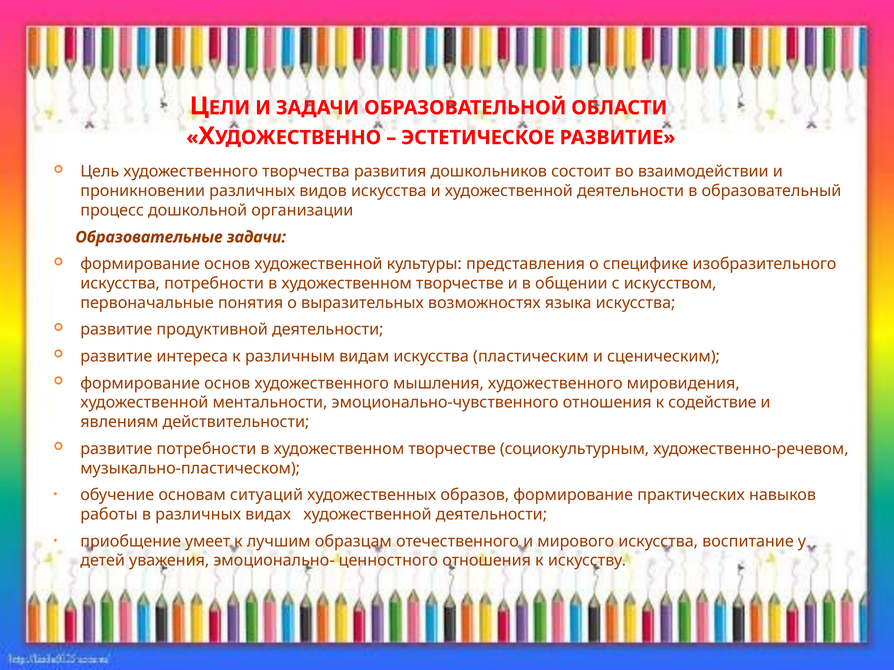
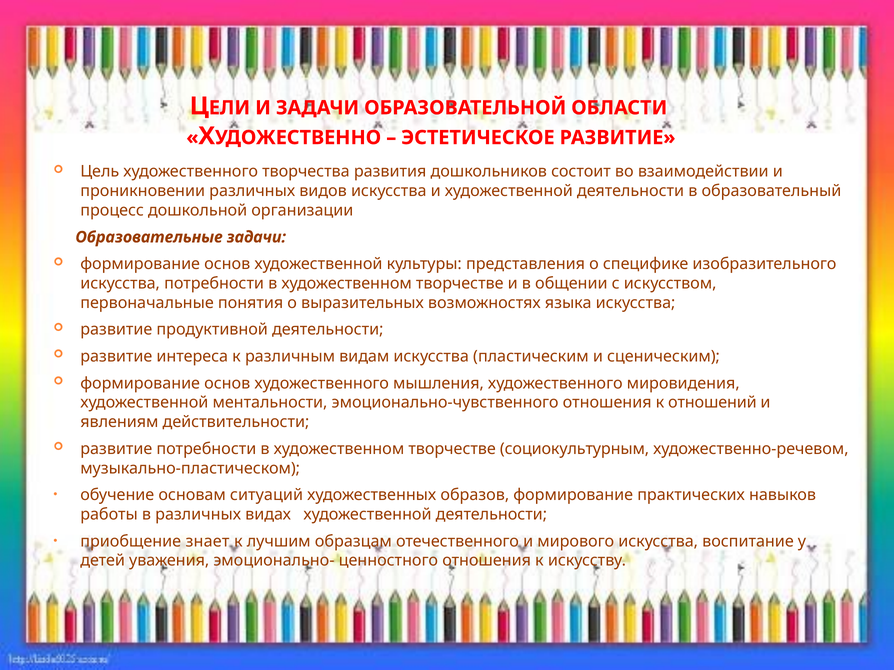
содействие: содействие -> отношений (712, 403)
умеет: умеет -> знает (207, 542)
